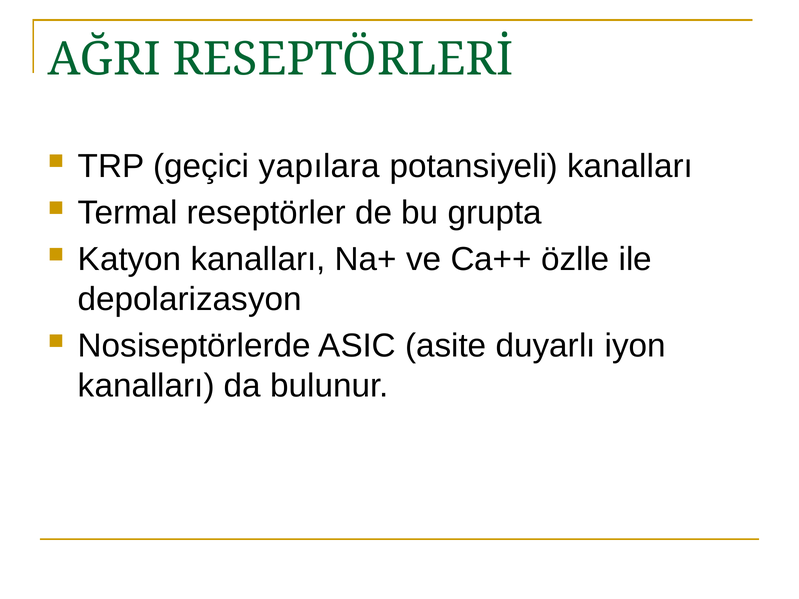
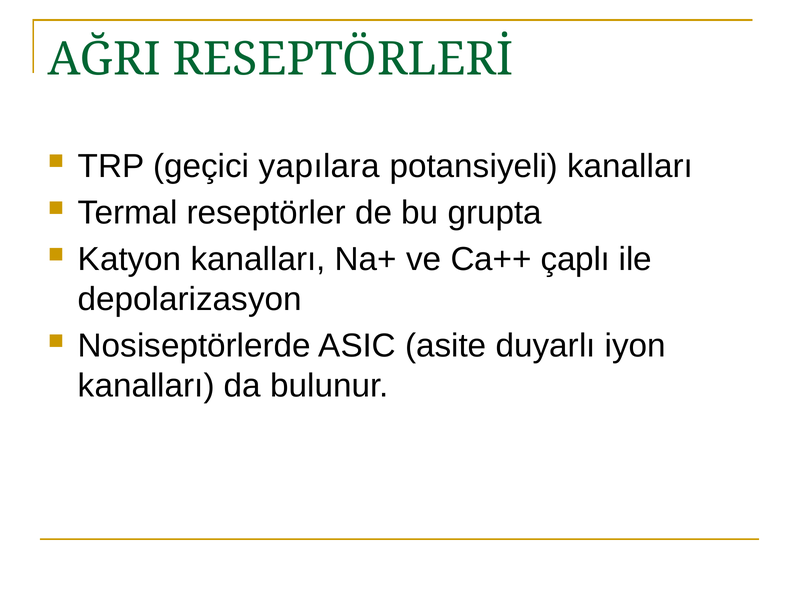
özlle: özlle -> çaplı (575, 259)
